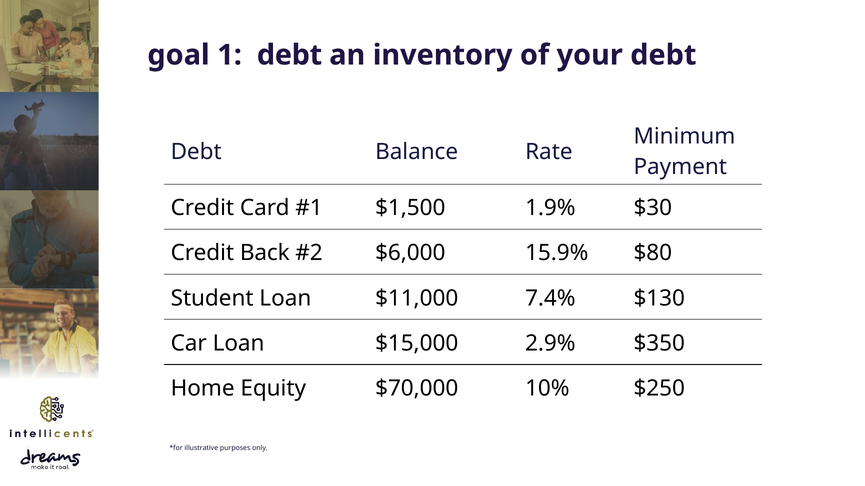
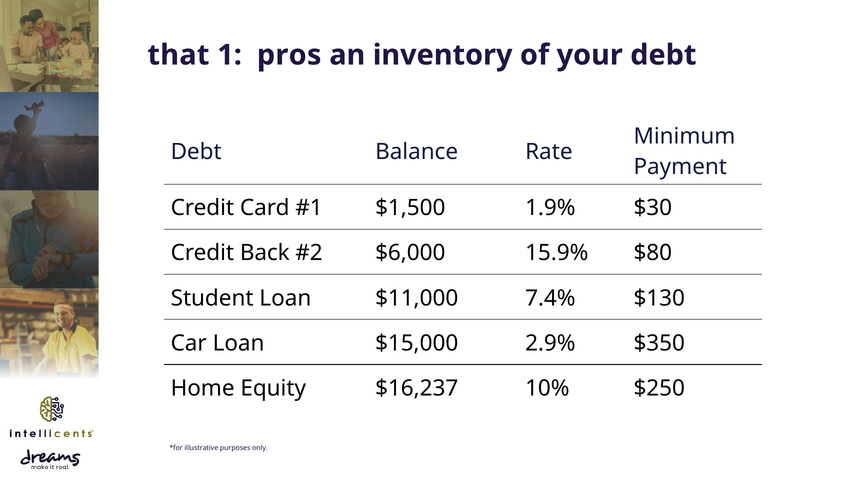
goal: goal -> that (178, 55)
1 debt: debt -> pros (289, 55)
$70,000: $70,000 -> $16,237 (417, 389)
